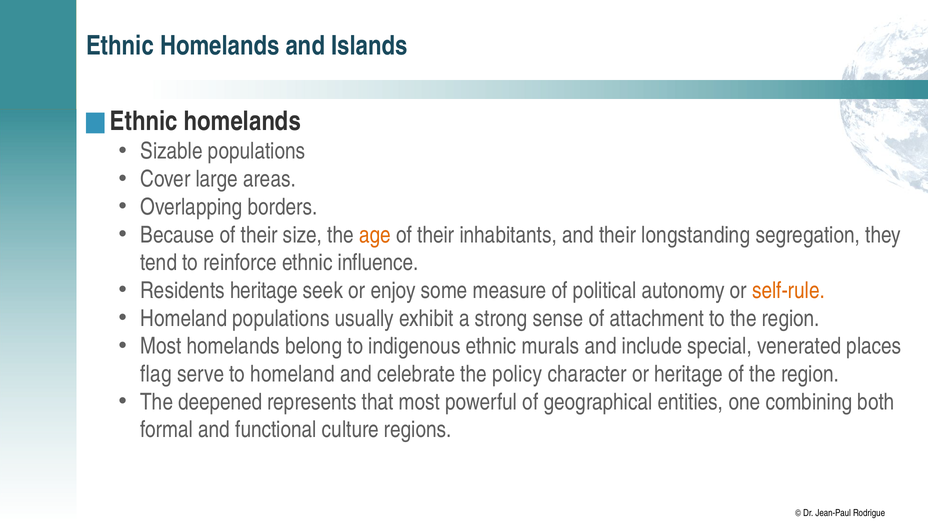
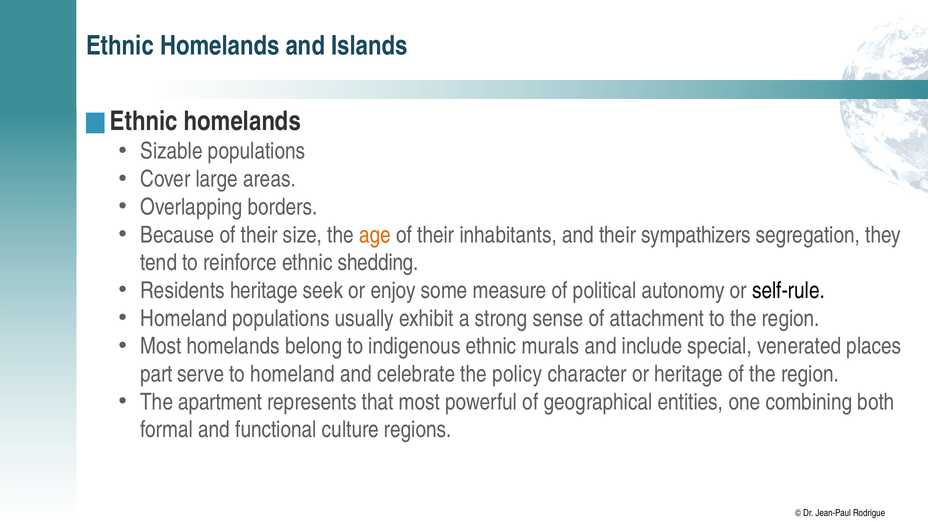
longstanding: longstanding -> sympathizers (696, 235)
influence: influence -> shedding (378, 263)
self-rule colour: orange -> black (788, 291)
flag: flag -> part (156, 374)
deepened: deepened -> apartment (220, 402)
